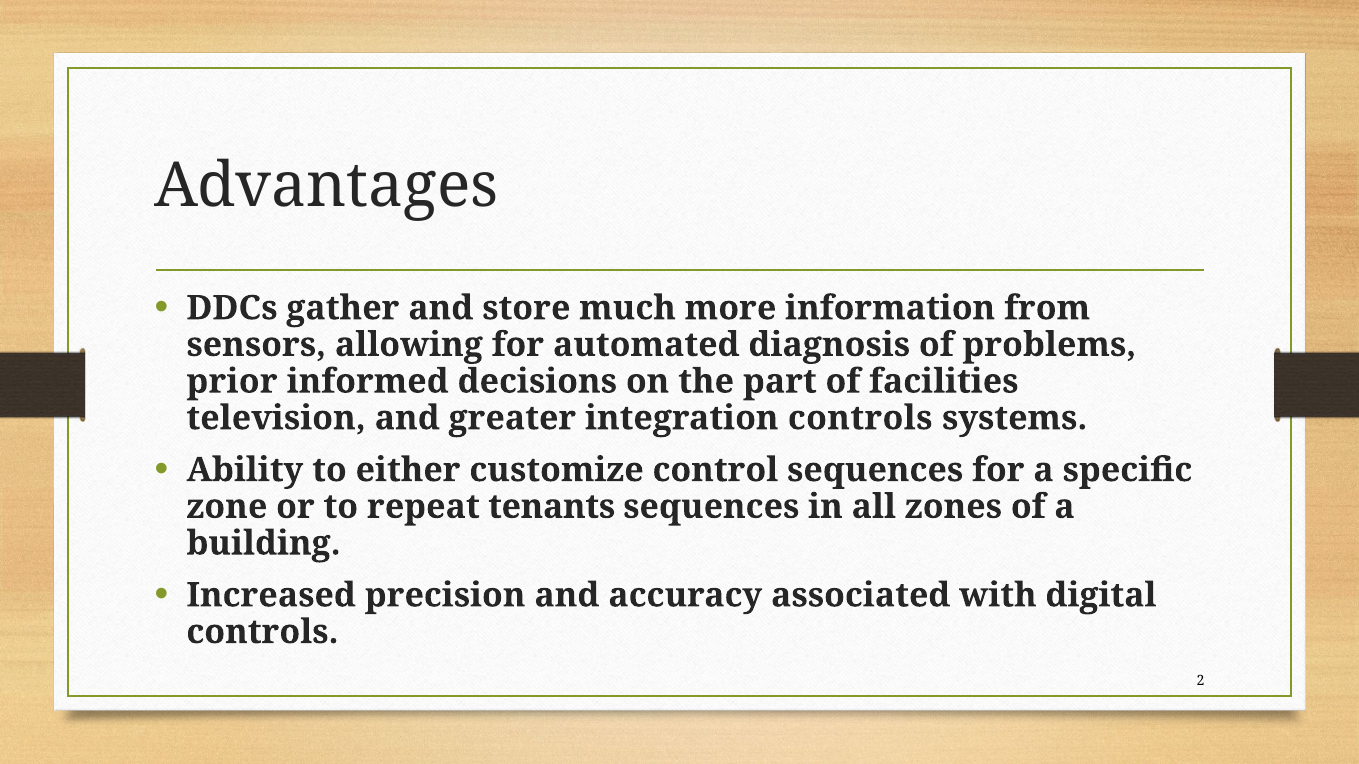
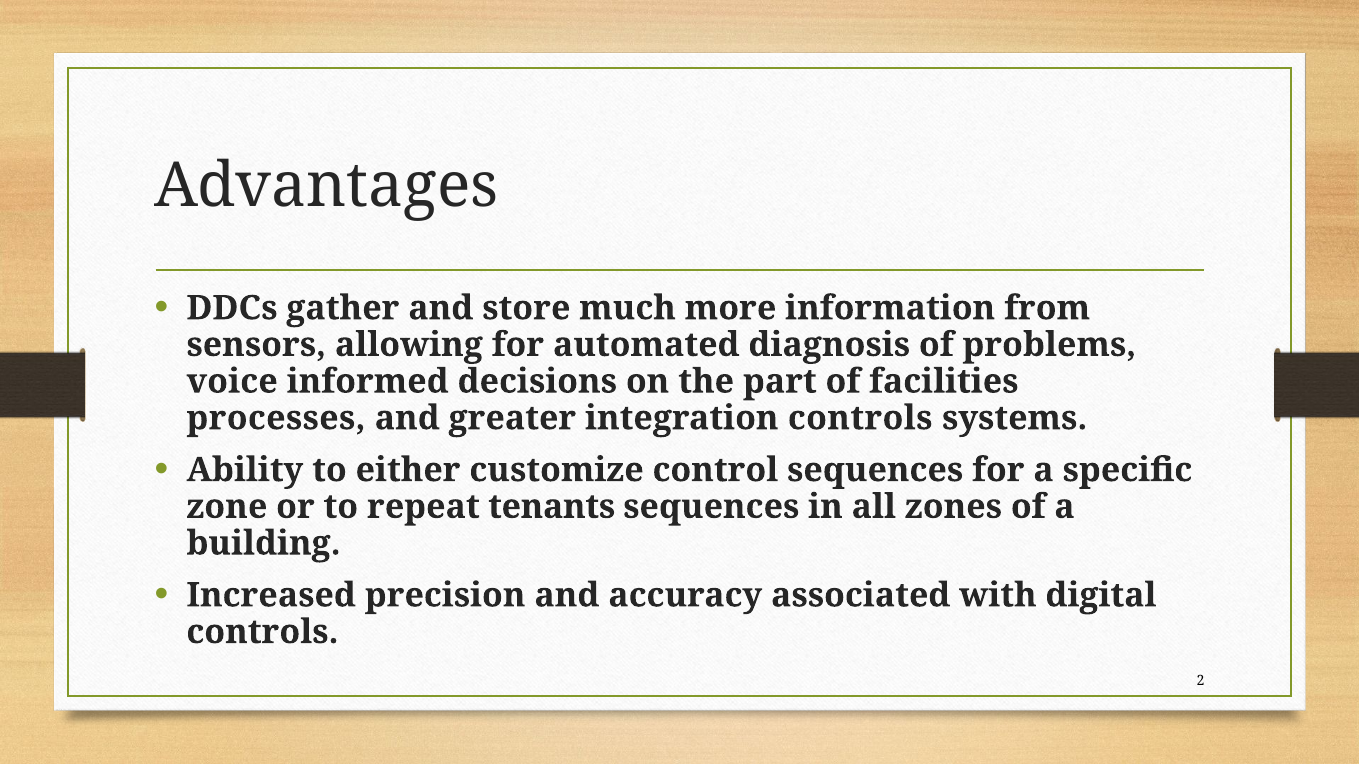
prior: prior -> voice (232, 382)
television: television -> processes (276, 418)
